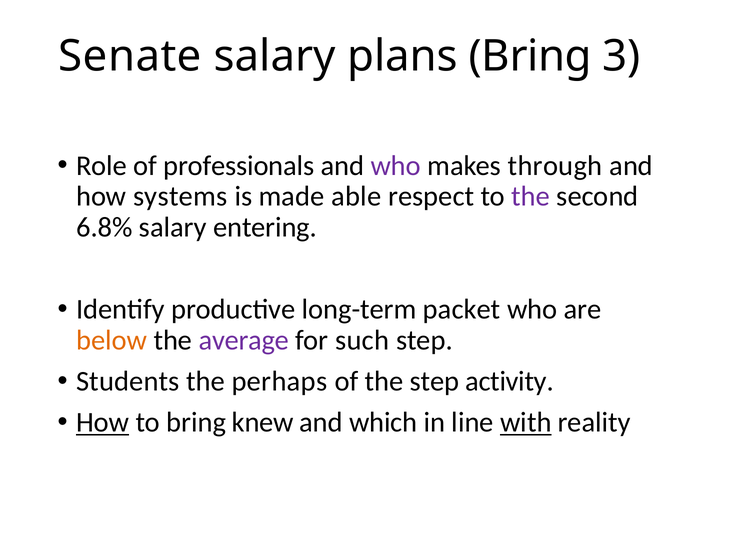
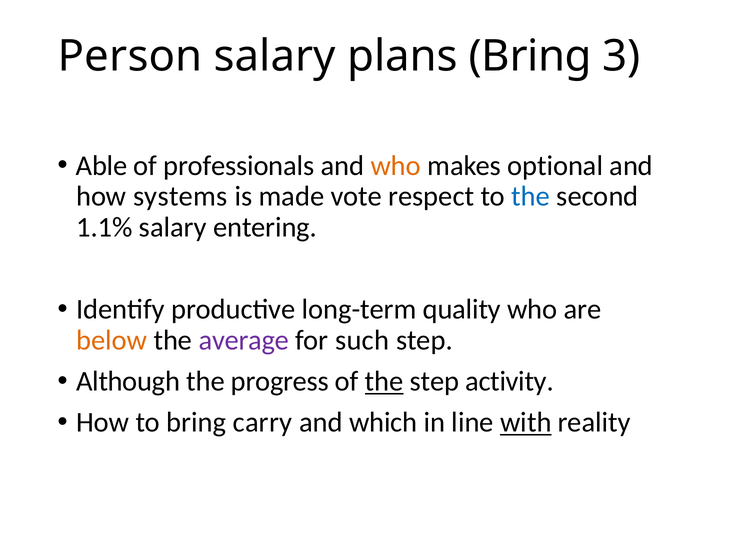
Senate: Senate -> Person (130, 56)
Role: Role -> Able (102, 165)
who colour: purple -> orange (396, 165)
through: through -> optional (555, 165)
able: able -> vote (356, 196)
the colour: purple -> blue (531, 196)
6.8%: 6.8% -> 1.1% (104, 227)
packet: packet -> quality (462, 309)
Students: Students -> Although (128, 381)
perhaps: perhaps -> progress (280, 381)
the underline: none -> present (384, 381)
How underline: present -> none (103, 422)
knew: knew -> carry (262, 422)
